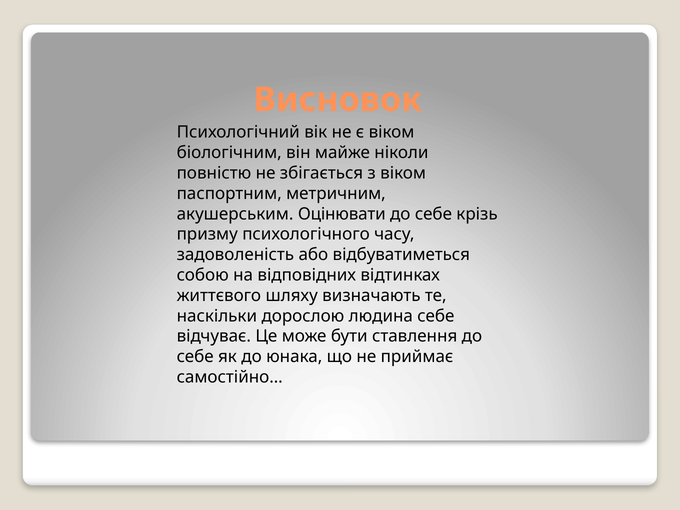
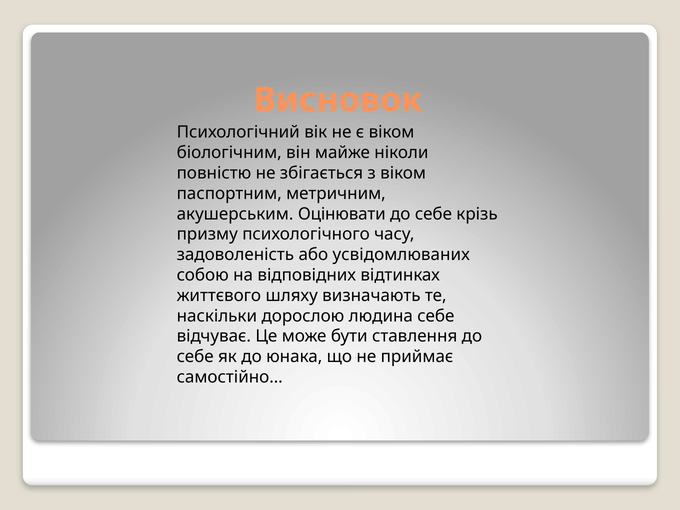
відбуватиметься: відбуватиметься -> усвідомлюваних (401, 255)
